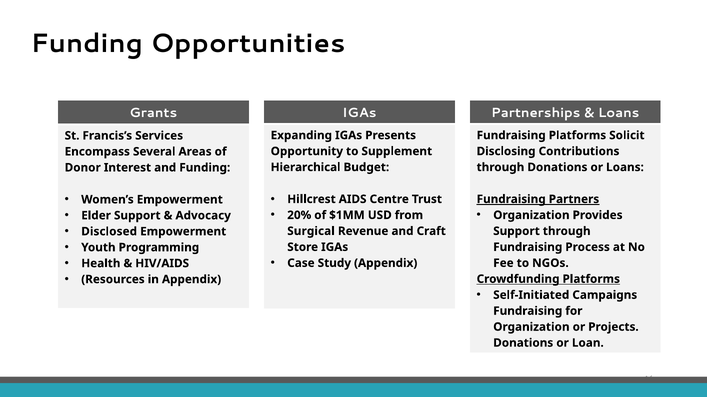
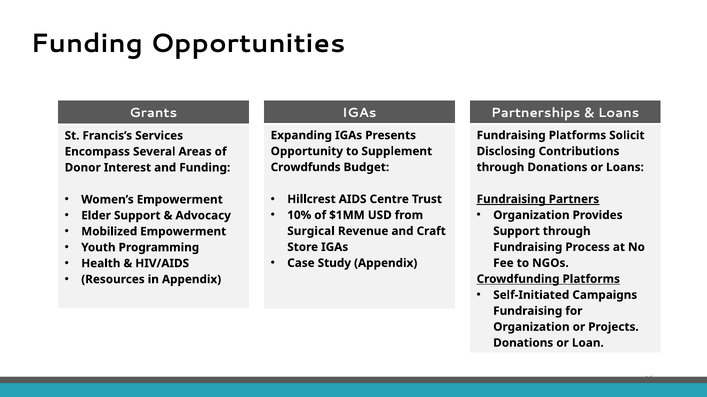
Hierarchical: Hierarchical -> Crowdfunds (306, 168)
20%: 20% -> 10% (299, 215)
Disclosed: Disclosed -> Mobilized (109, 232)
